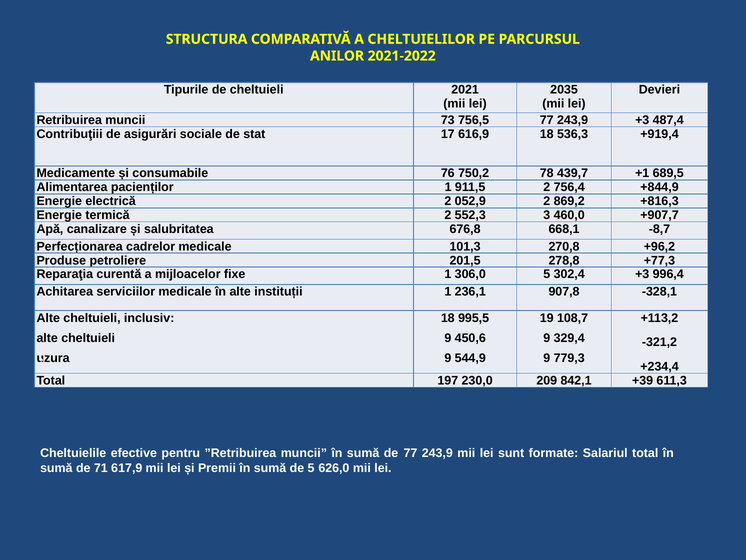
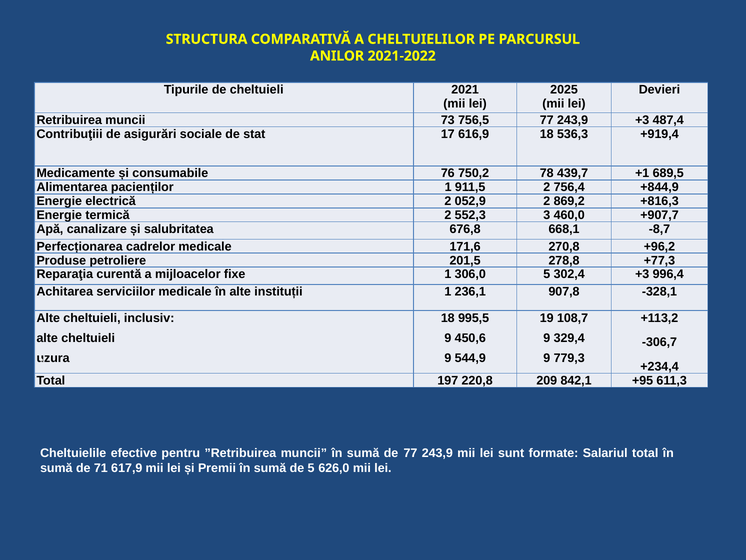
2035: 2035 -> 2025 (564, 90)
101,3: 101,3 -> 171,6 (465, 246)
-321,2: -321,2 -> -306,7 (659, 342)
230,0: 230,0 -> 220,8 (477, 380)
+39: +39 -> +95 (643, 380)
